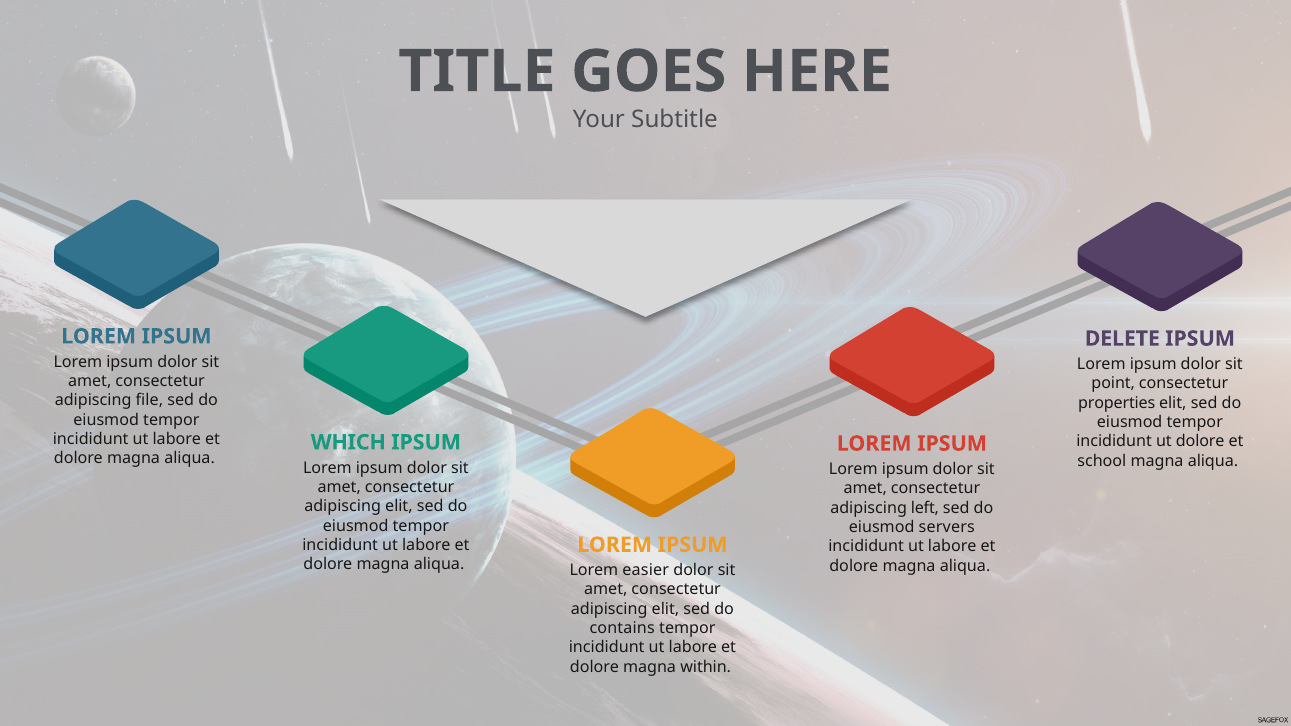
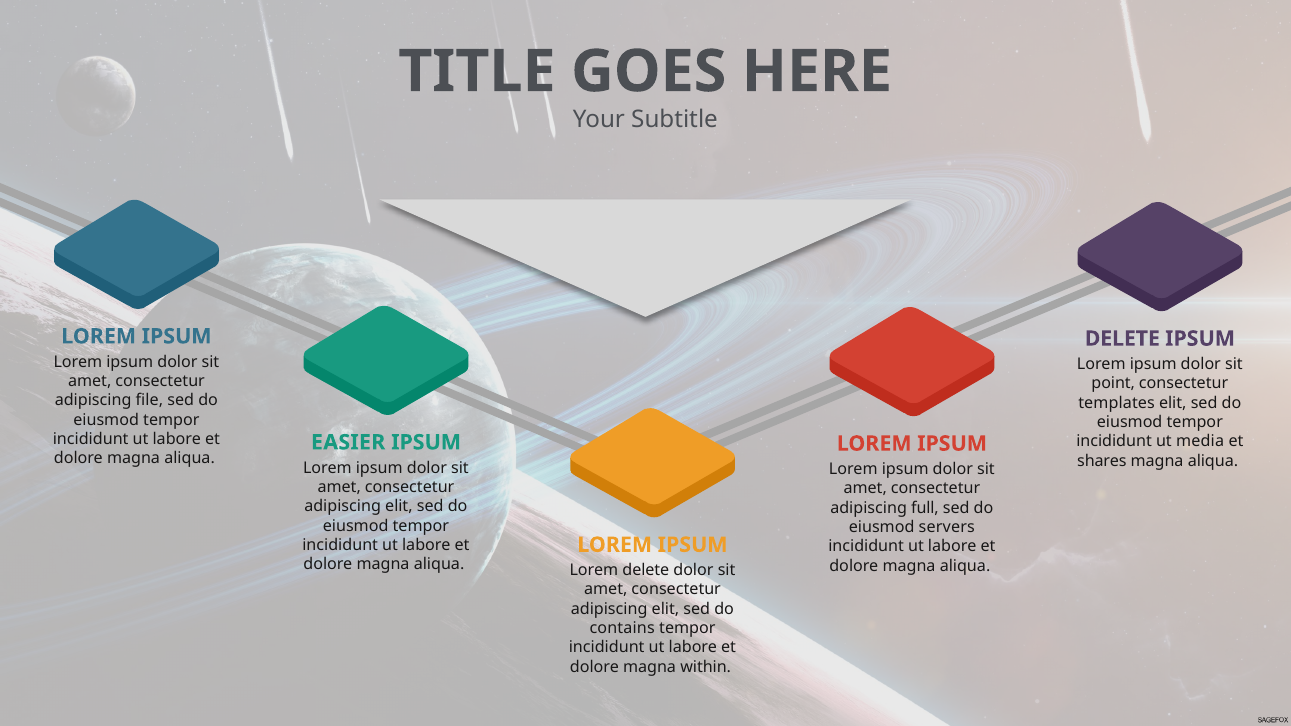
properties: properties -> templates (1117, 403)
ut dolore: dolore -> media (1200, 442)
WHICH: WHICH -> EASIER (348, 442)
school: school -> shares (1102, 461)
left: left -> full (925, 508)
Lorem easier: easier -> delete (646, 570)
